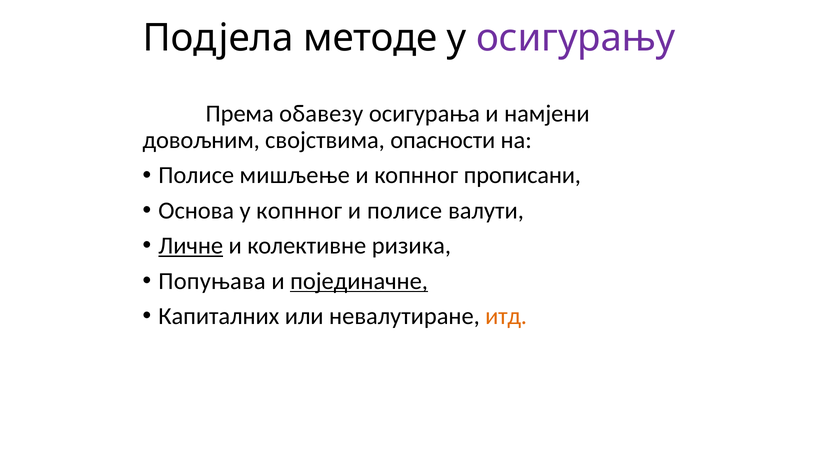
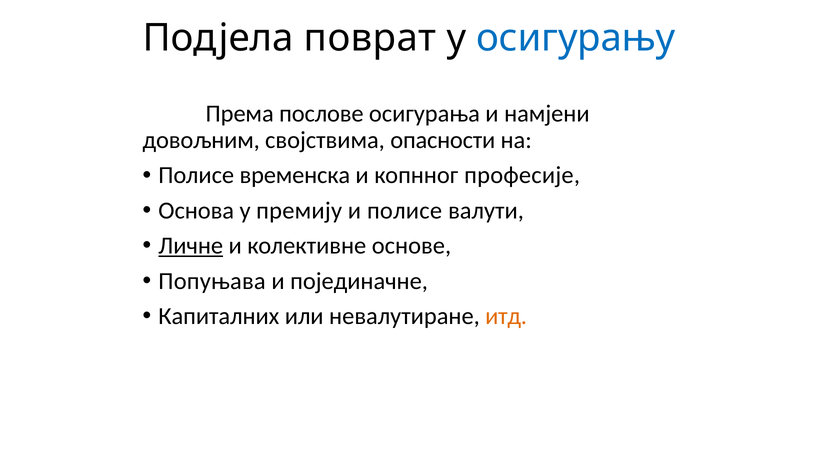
методе: методе -> поврат (370, 38)
осигурању colour: purple -> blue (576, 38)
обавезу: обавезу -> послове (321, 114)
мишљење: мишљење -> временска (295, 175)
прописани: прописани -> професије (522, 175)
у копнног: копнног -> премију (299, 211)
ризика: ризика -> основе (411, 246)
појединачне underline: present -> none (359, 281)
